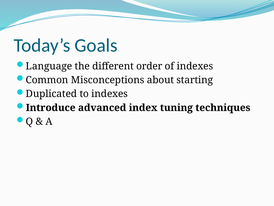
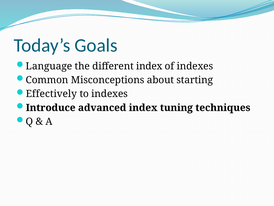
different order: order -> index (149, 66)
Duplicated: Duplicated -> Effectively (51, 94)
